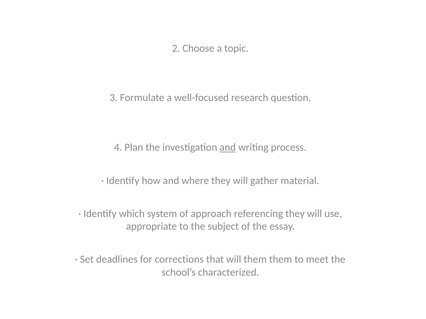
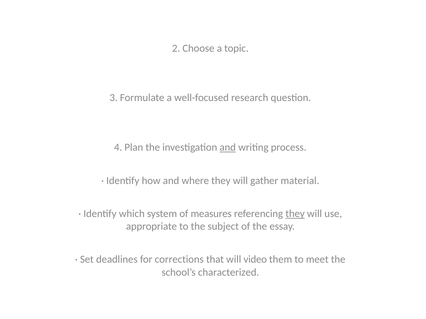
approach: approach -> measures (211, 214)
they underline: none -> present (295, 214)
will them: them -> video (255, 260)
